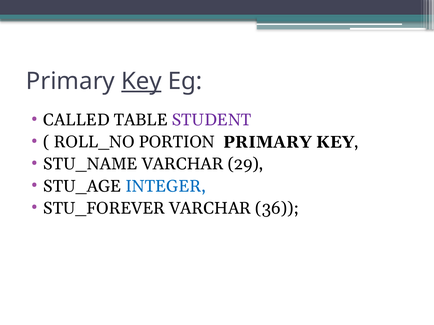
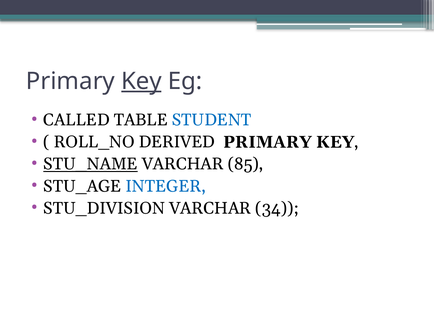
STUDENT colour: purple -> blue (212, 120)
PORTION: PORTION -> DERIVED (177, 142)
STU_NAME underline: none -> present (91, 164)
29: 29 -> 85 (246, 164)
STU_FOREVER: STU_FOREVER -> STU_DIVISION (104, 209)
36: 36 -> 34 (277, 209)
